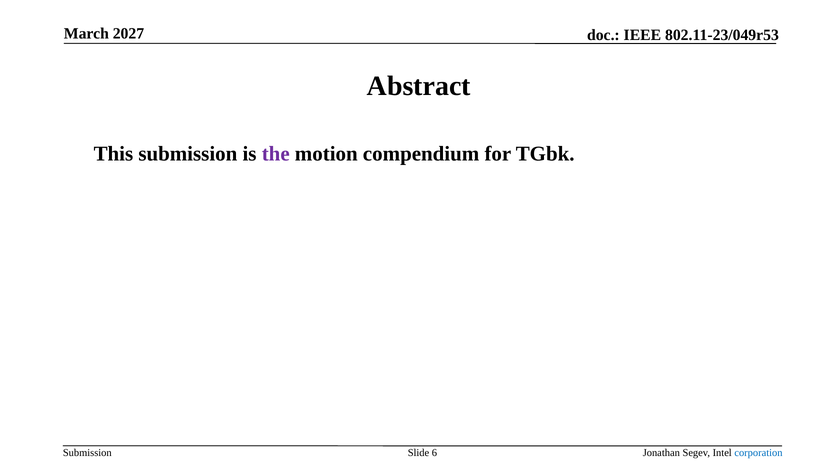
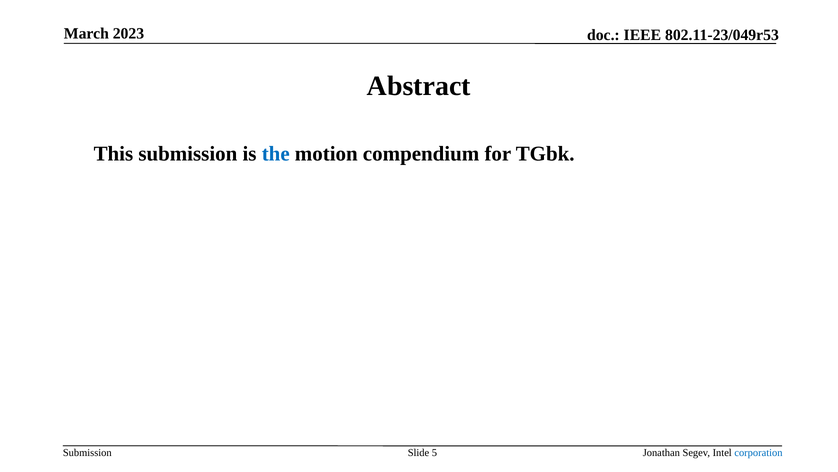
2027: 2027 -> 2023 (128, 33)
the colour: purple -> blue (276, 153)
6: 6 -> 5 (434, 452)
